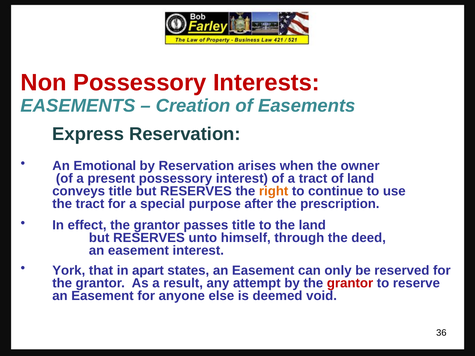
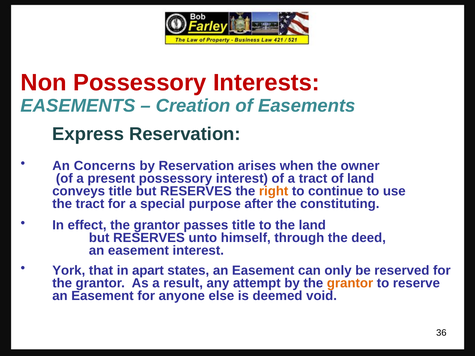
Emotional: Emotional -> Concerns (105, 166)
prescription: prescription -> constituting (340, 204)
grantor colour: red -> orange (350, 283)
